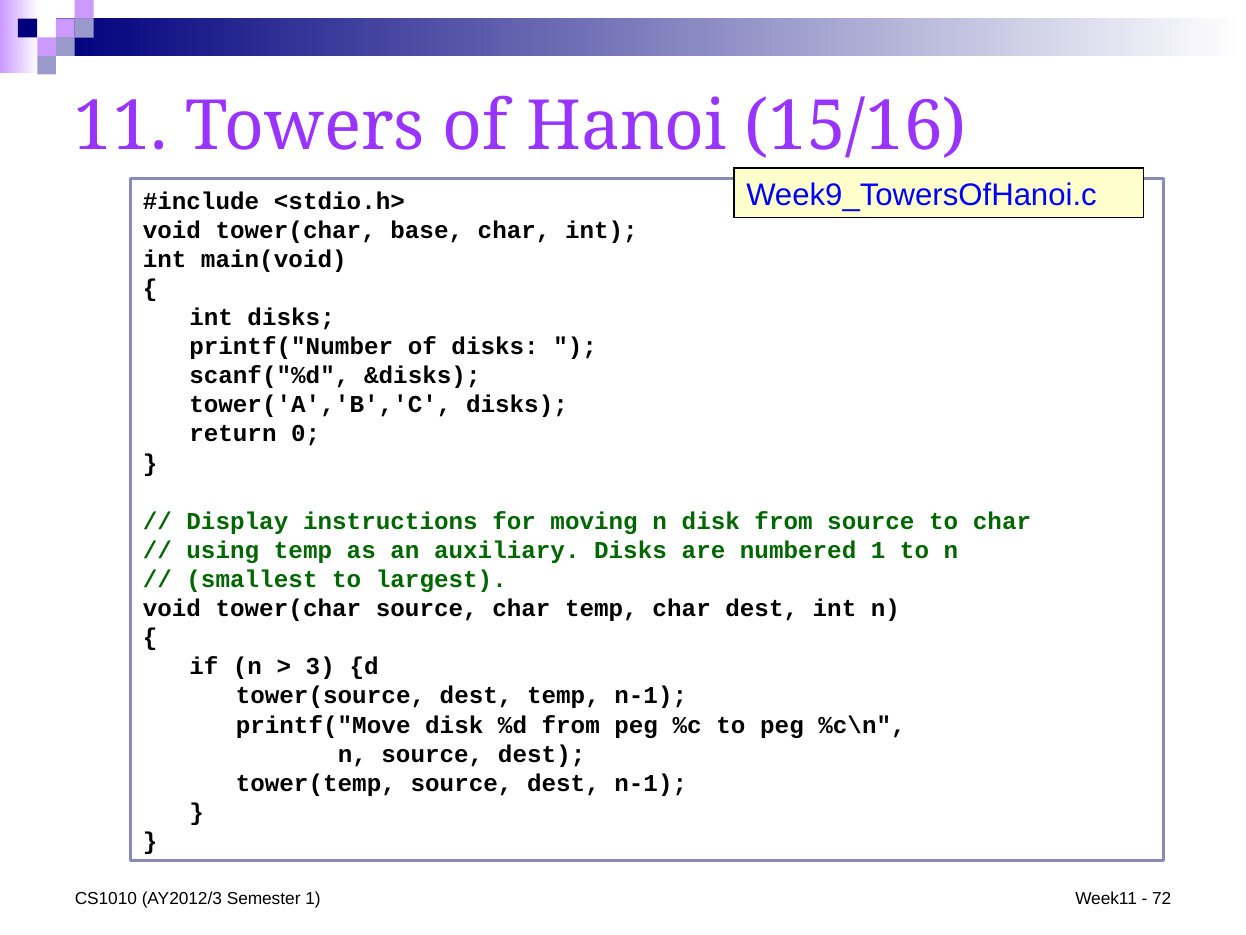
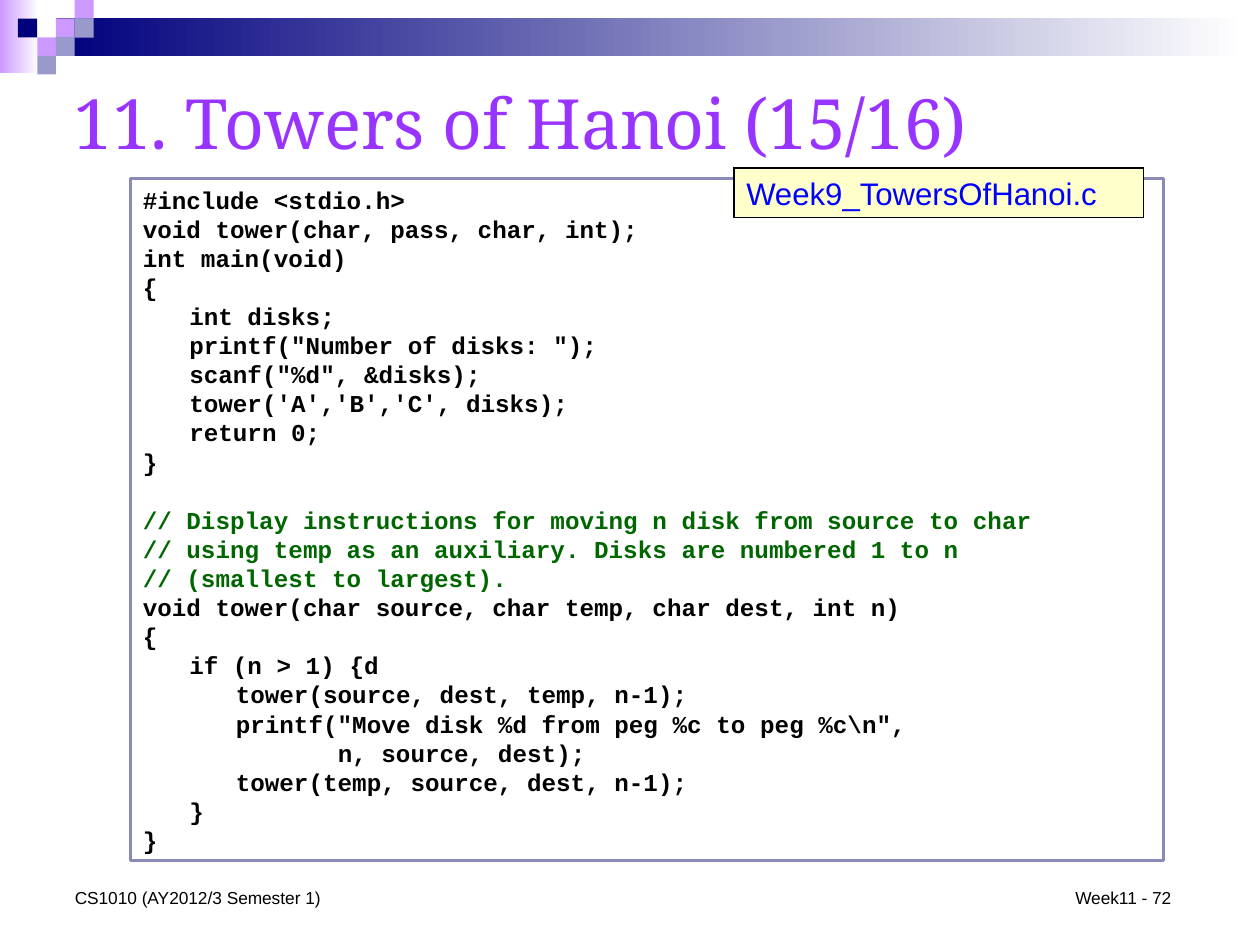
base: base -> pass (427, 230)
3: 3 -> 1 (320, 666)
